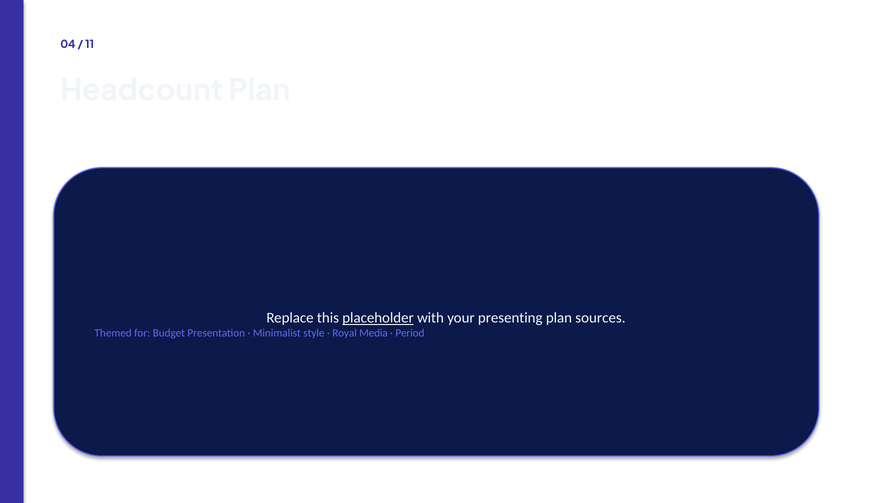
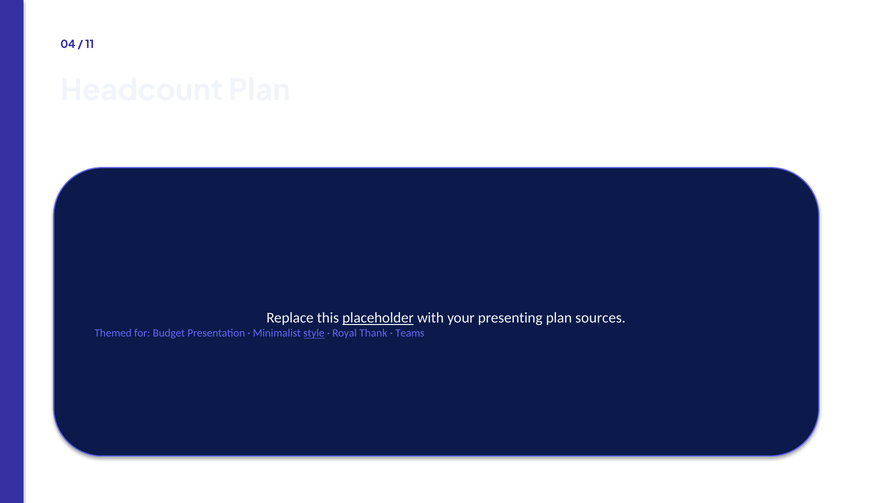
style underline: none -> present (314, 334)
Media: Media -> Thank (373, 334)
Period: Period -> Teams (410, 334)
